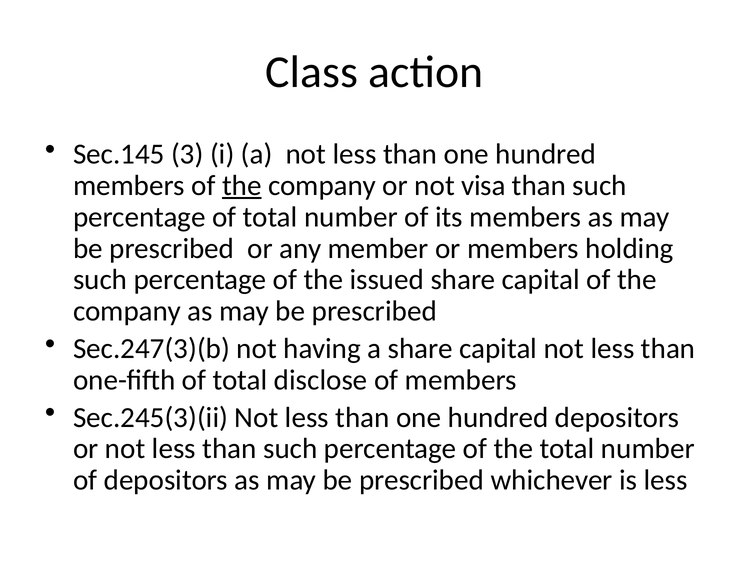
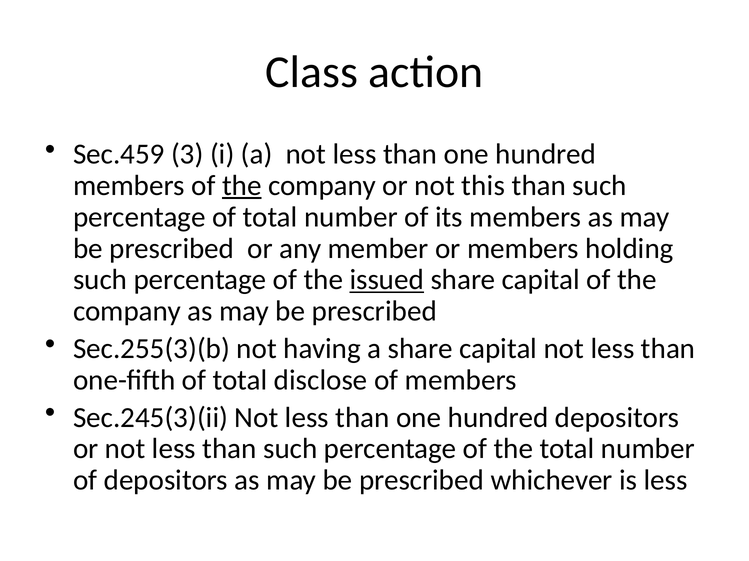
Sec.145: Sec.145 -> Sec.459 (119, 154)
visa: visa -> this (483, 186)
issued underline: none -> present (387, 280)
Sec.247(3)(b: Sec.247(3)(b -> Sec.255(3)(b (151, 349)
